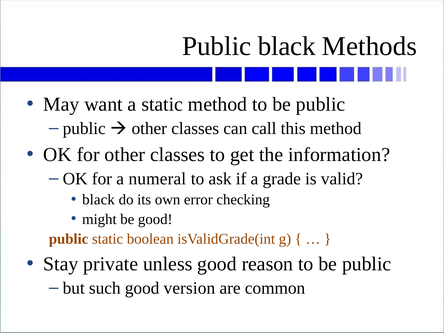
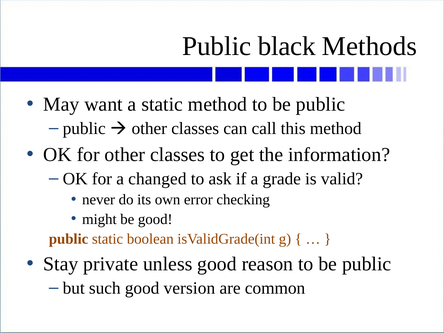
numeral: numeral -> changed (157, 179)
black: black -> never (99, 200)
